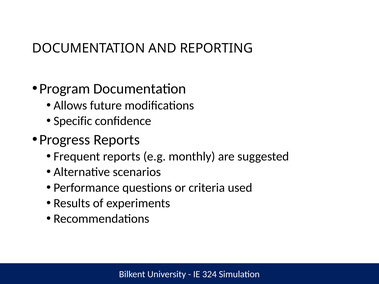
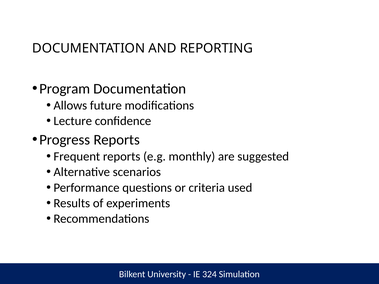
Specific: Specific -> Lecture (73, 121)
